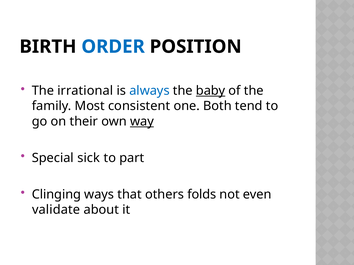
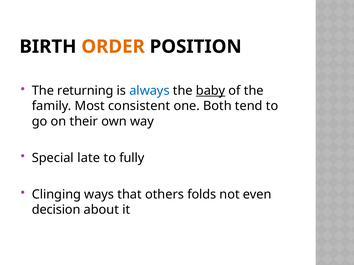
ORDER colour: blue -> orange (113, 47)
irrational: irrational -> returning (85, 91)
way underline: present -> none (142, 122)
sick: sick -> late (89, 158)
part: part -> fully (132, 158)
validate: validate -> decision (56, 210)
